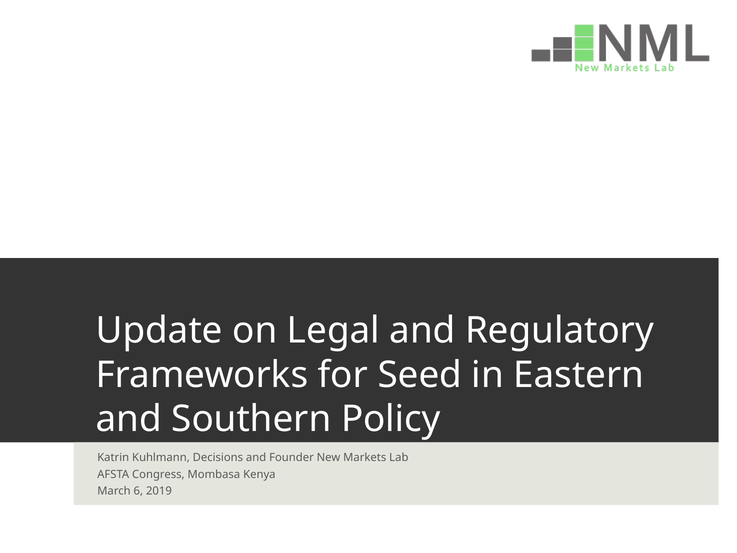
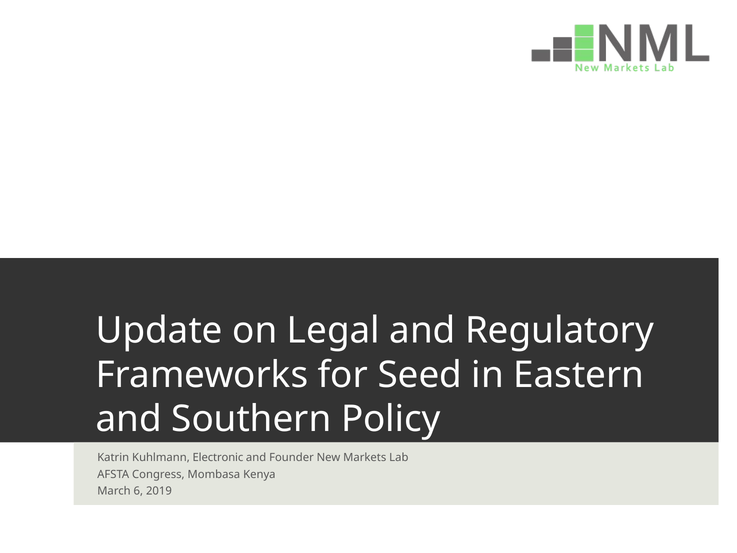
Decisions: Decisions -> Electronic (218, 458)
